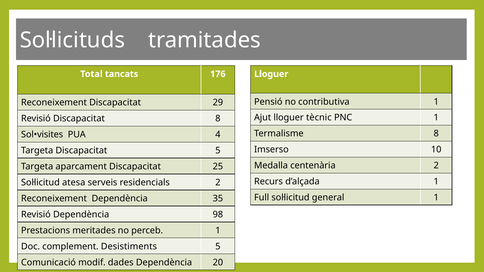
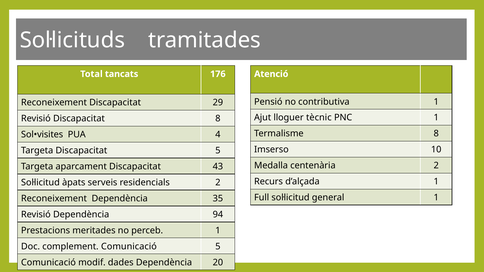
Lloguer: Lloguer -> Atenció (271, 74)
25: 25 -> 43 (218, 167)
atesa: atesa -> àpats (74, 183)
98: 98 -> 94 (218, 215)
complement Desistiments: Desistiments -> Comunicació (129, 247)
